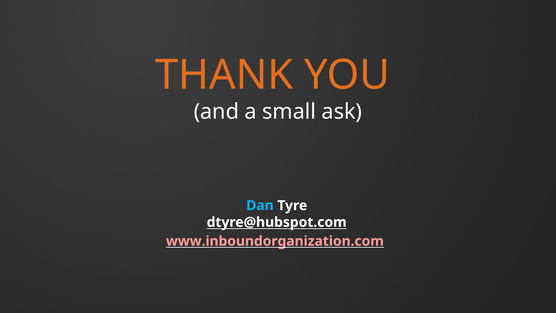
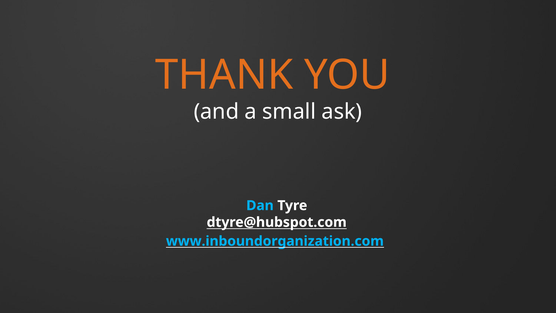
www.inboundorganization.com colour: pink -> light blue (275, 241)
